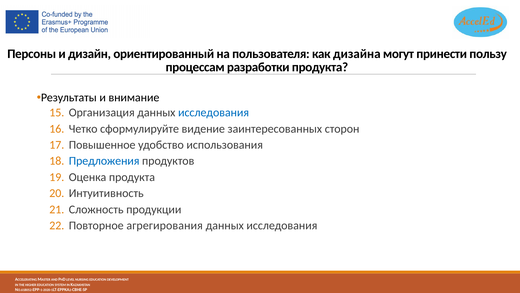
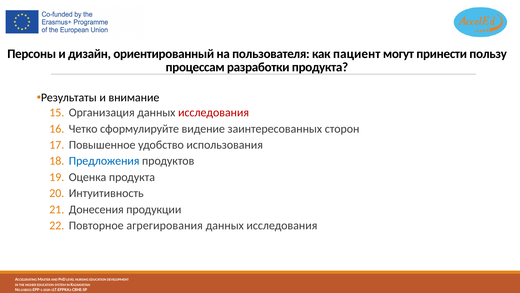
дизайна: дизайна -> пациент (357, 54)
исследования colour: blue -> red (214, 112)
Сложность: Сложность -> Донесения (96, 209)
